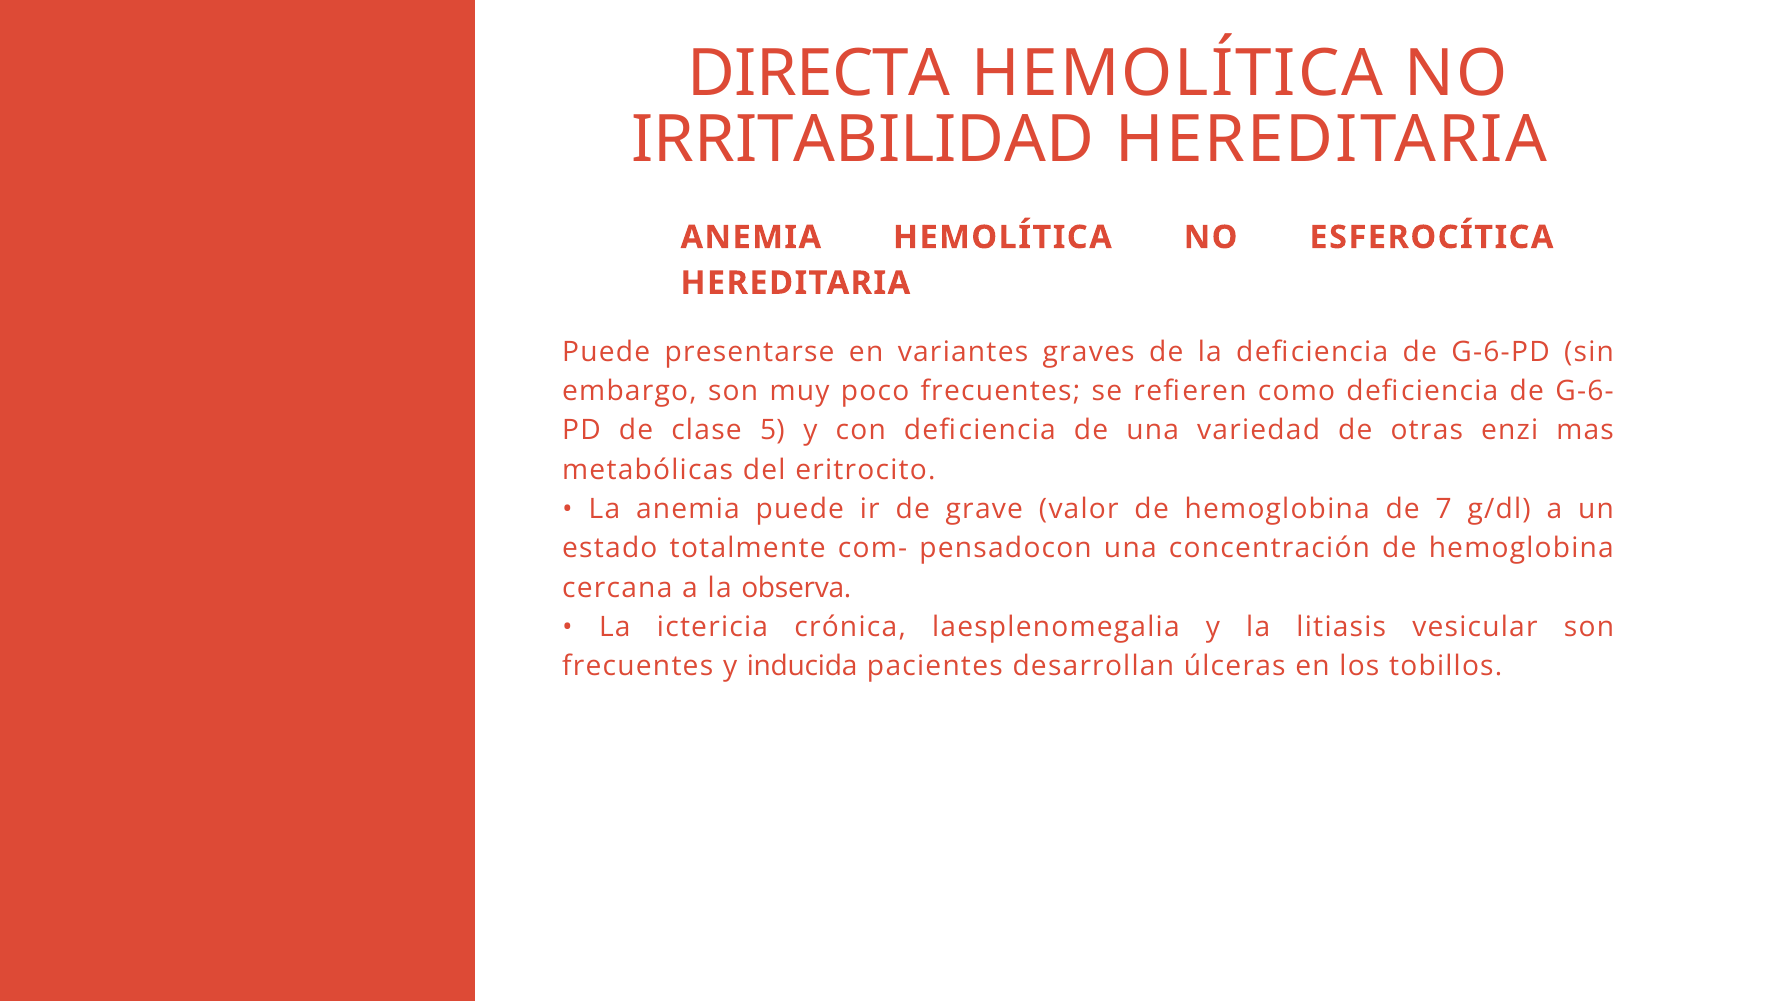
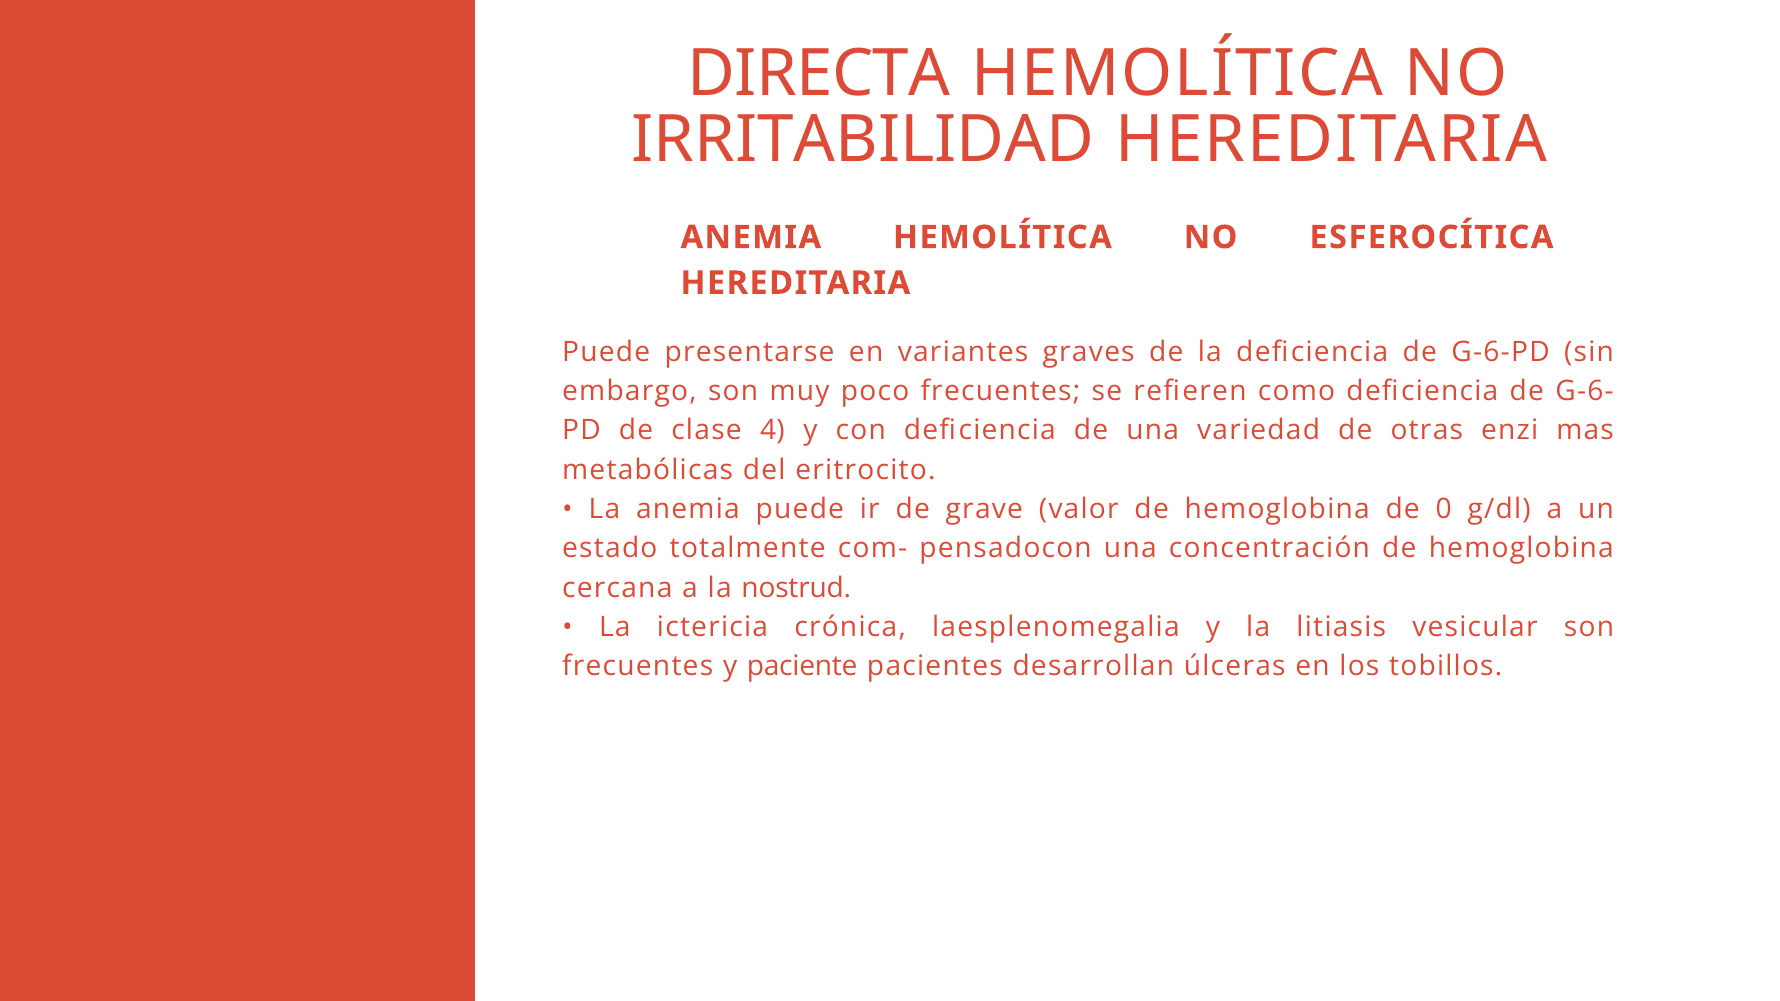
5: 5 -> 4 (772, 431)
7: 7 -> 0 (1444, 509)
observa: observa -> nostrud (796, 588)
inducida: inducida -> paciente (802, 667)
